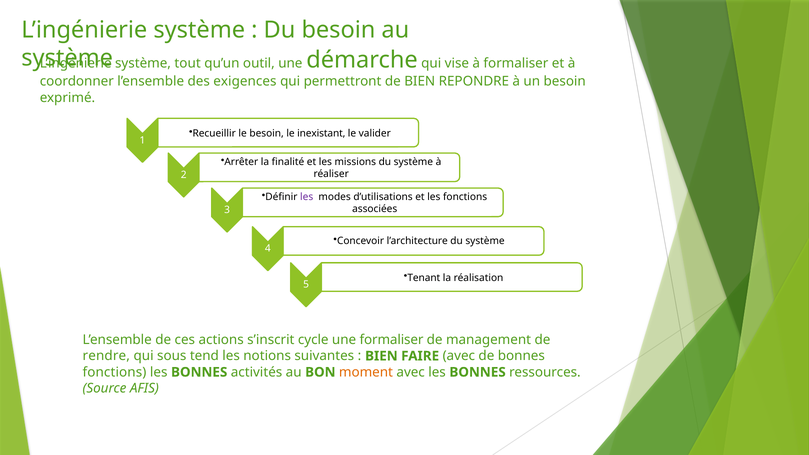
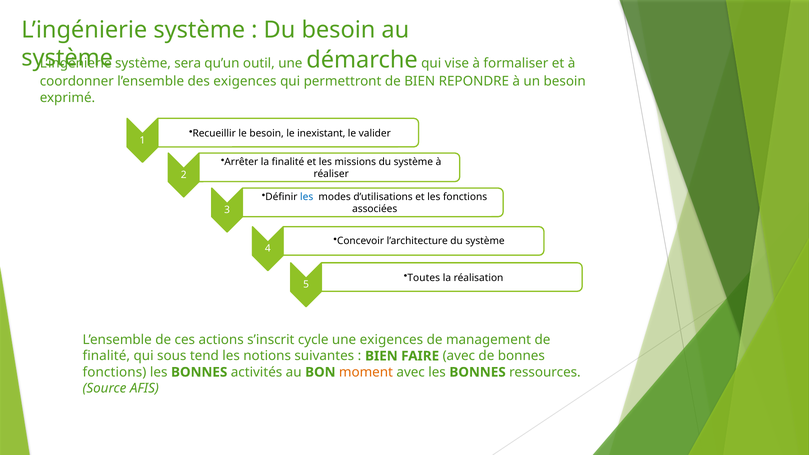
tout: tout -> sera (188, 63)
les colour: purple -> blue (307, 197)
Tenant: Tenant -> Toutes (424, 278)
une formaliser: formaliser -> exigences (391, 340)
rendre: rendre -> finalité (106, 356)
